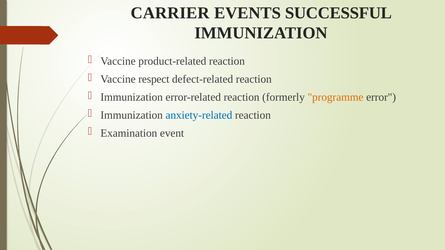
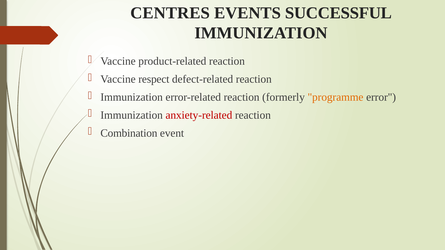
CARRIER: CARRIER -> CENTRES (170, 13)
anxiety-related colour: blue -> red (199, 115)
Examination: Examination -> Combination (129, 133)
